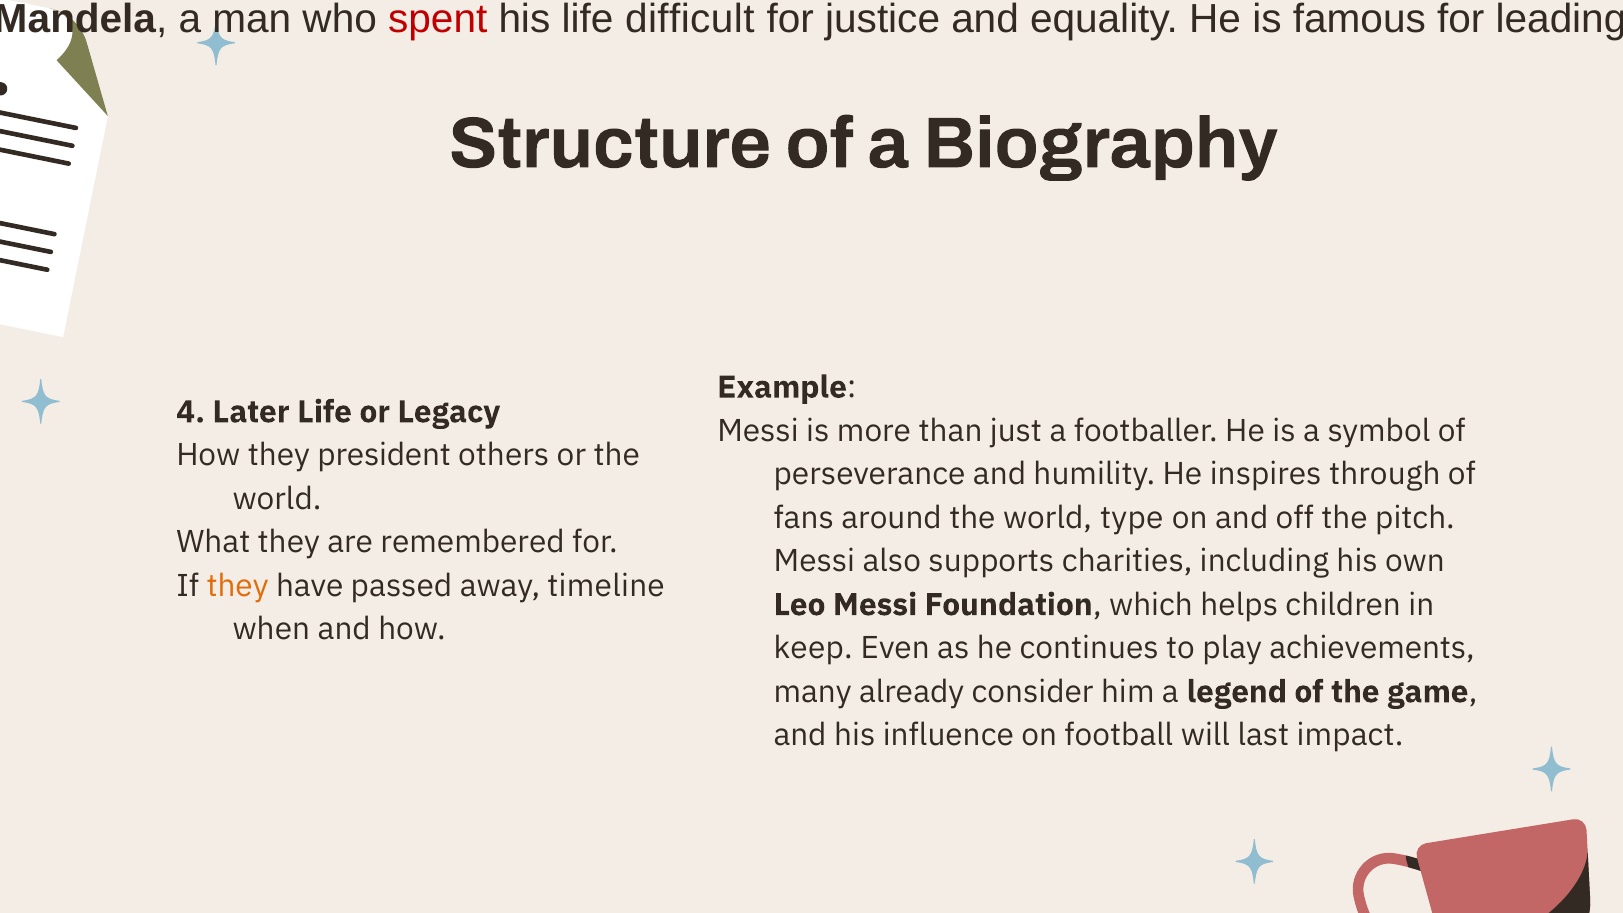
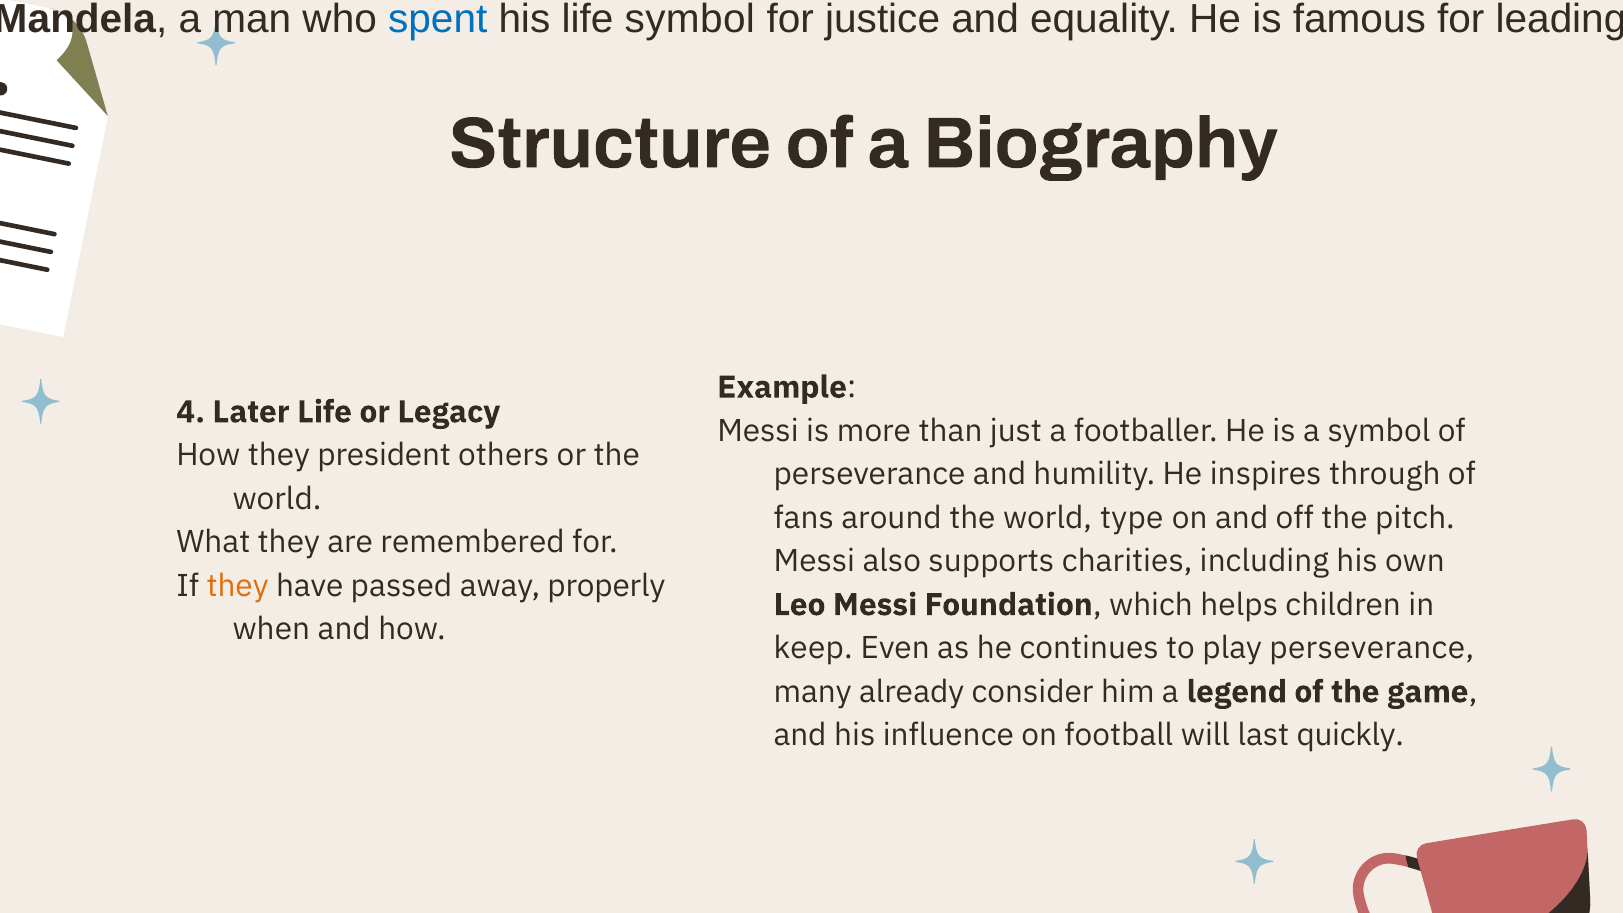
spent colour: red -> blue (438, 19)
life difficult: difficult -> symbol (690, 19)
timeline: timeline -> properly (606, 586)
play achievements: achievements -> perseverance (1372, 648)
impact: impact -> quickly (1350, 735)
